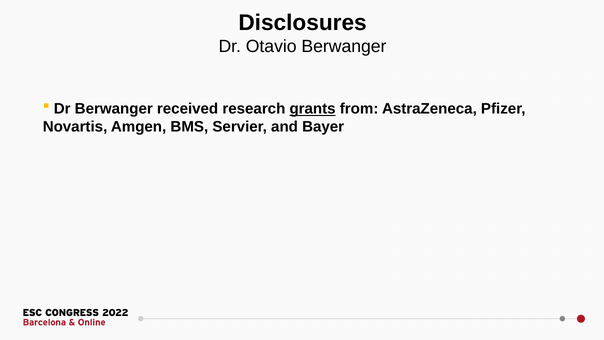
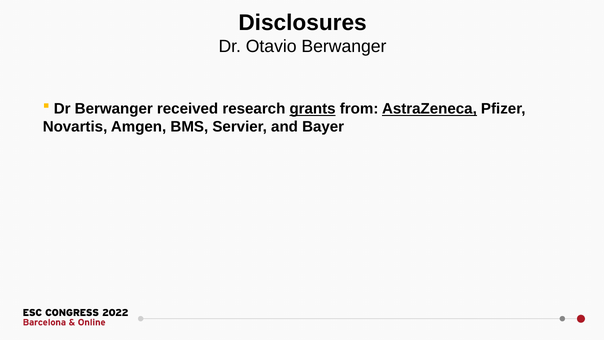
AstraZeneca underline: none -> present (429, 109)
